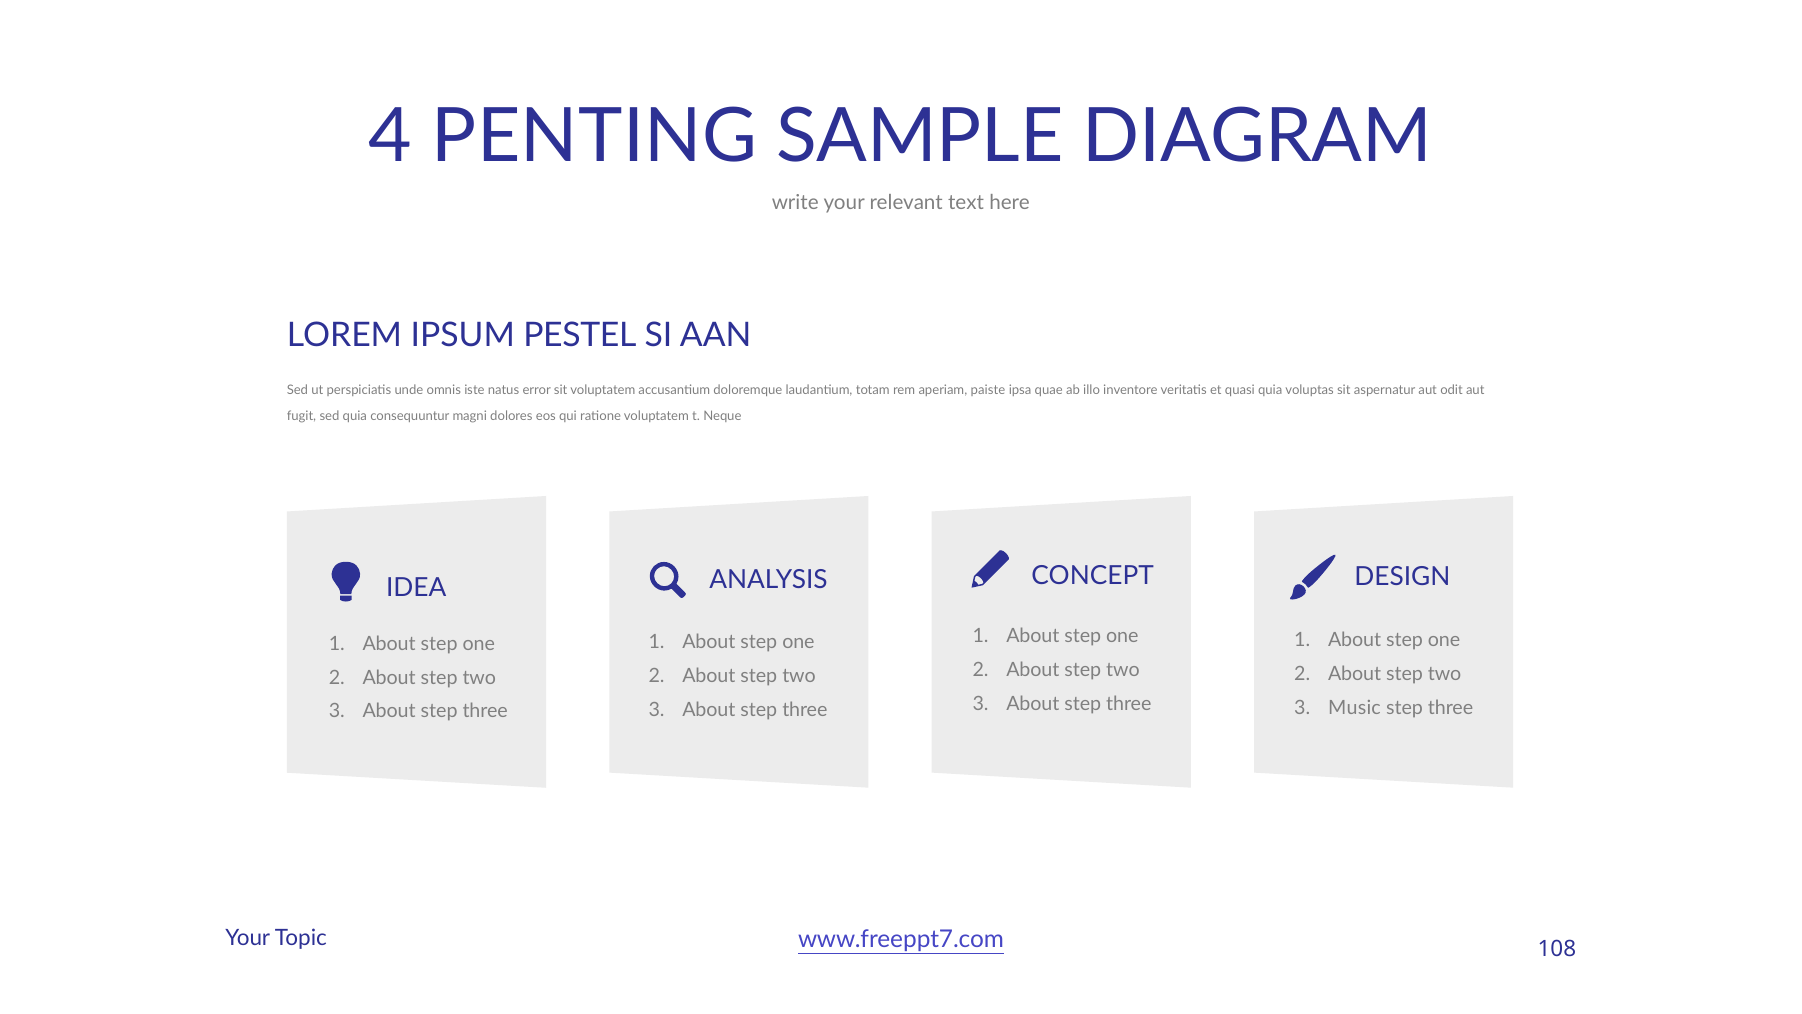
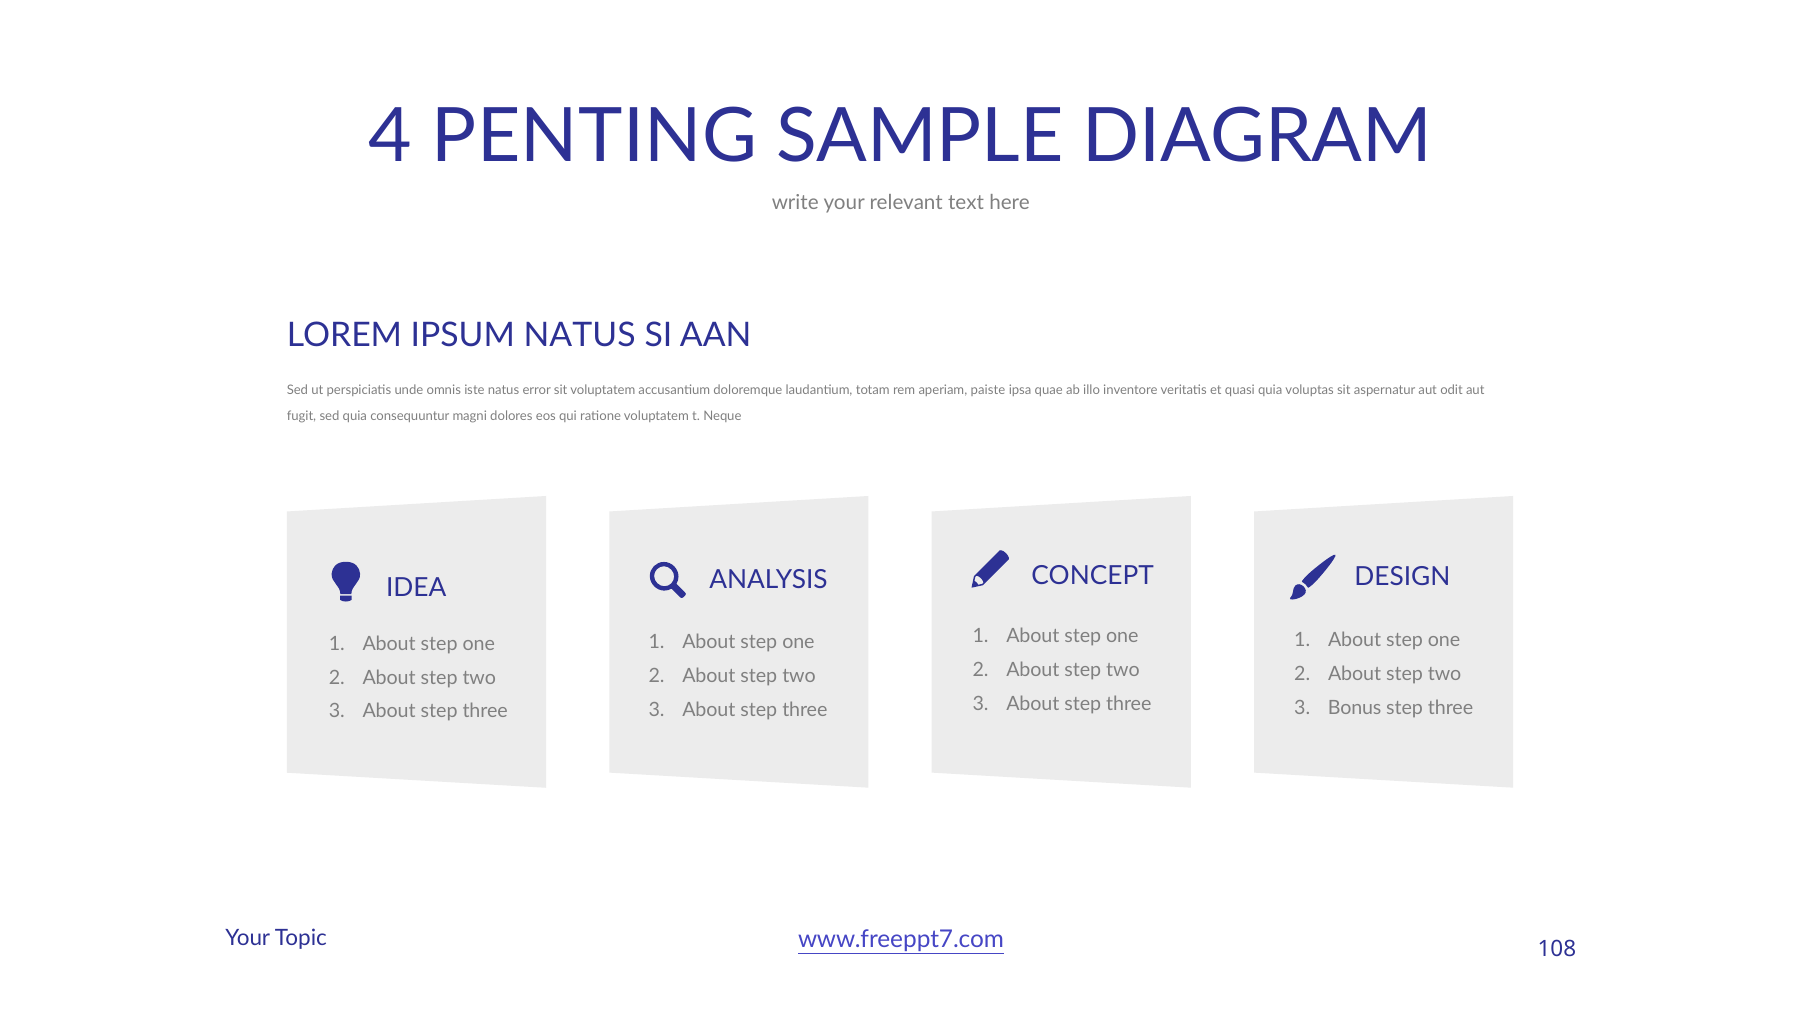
IPSUM PESTEL: PESTEL -> NATUS (580, 335)
Music: Music -> Bonus (1355, 708)
